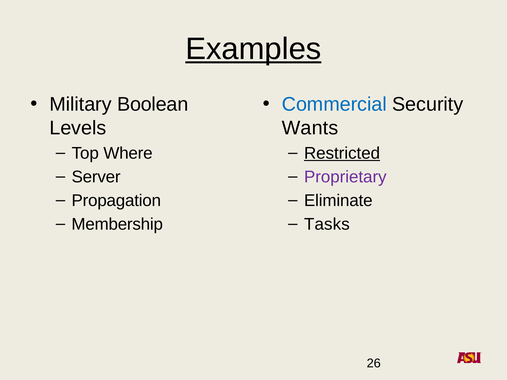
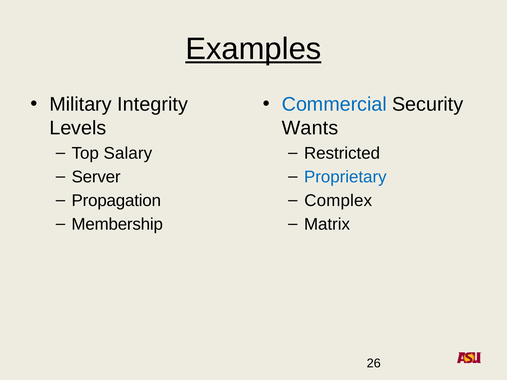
Boolean: Boolean -> Integrity (153, 104)
Where: Where -> Salary (128, 153)
Restricted underline: present -> none (342, 153)
Proprietary colour: purple -> blue (345, 177)
Eliminate: Eliminate -> Complex (338, 201)
Tasks: Tasks -> Matrix (327, 224)
